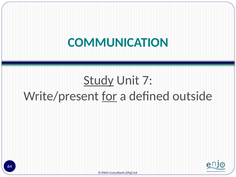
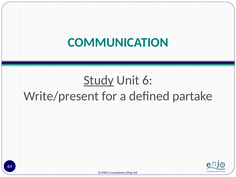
7: 7 -> 6 (147, 80)
for underline: present -> none (109, 96)
outside: outside -> partake (192, 96)
